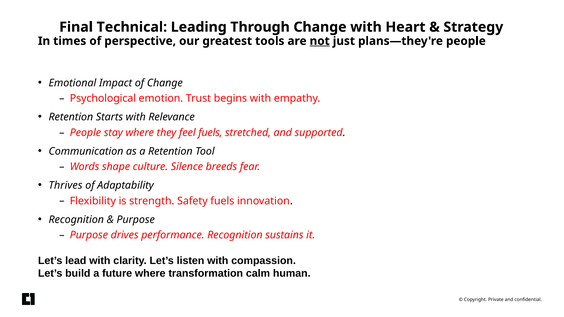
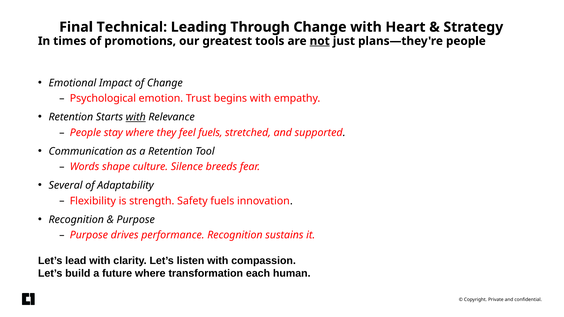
perspective: perspective -> promotions (140, 41)
with underline: none -> present (136, 117)
Thrives: Thrives -> Several (66, 186)
calm: calm -> each (258, 273)
